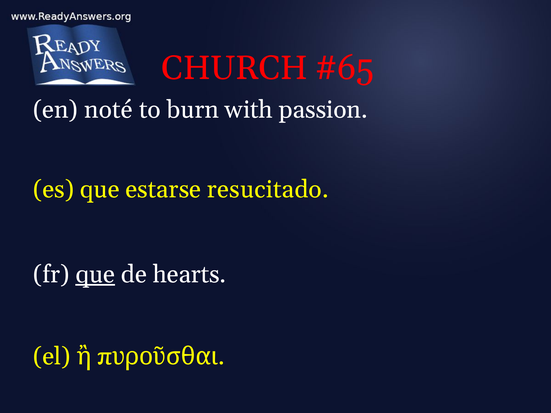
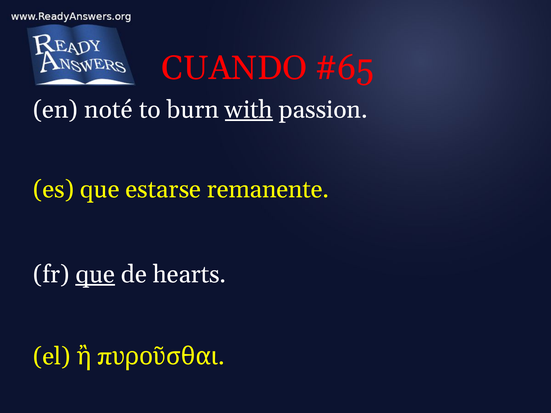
CHURCH: CHURCH -> CUANDO (235, 68)
with underline: none -> present (249, 110)
resucitado: resucitado -> remanente (268, 190)
